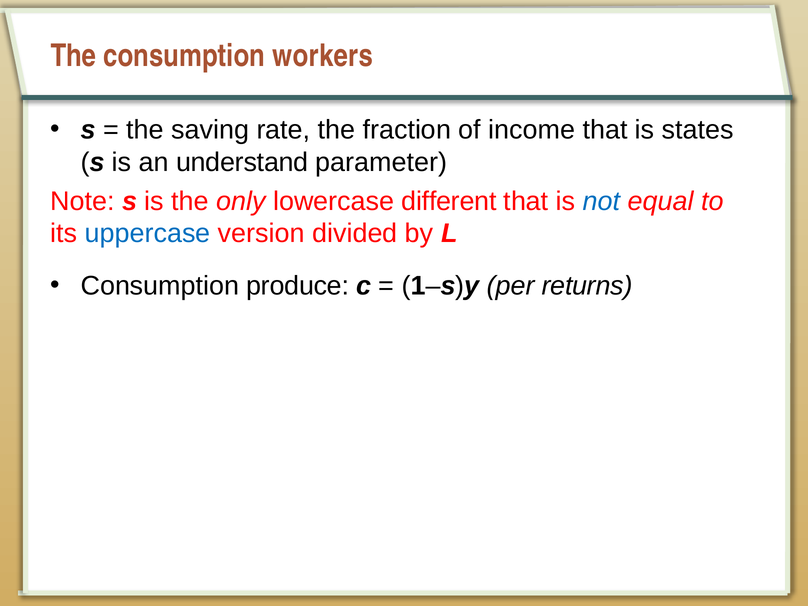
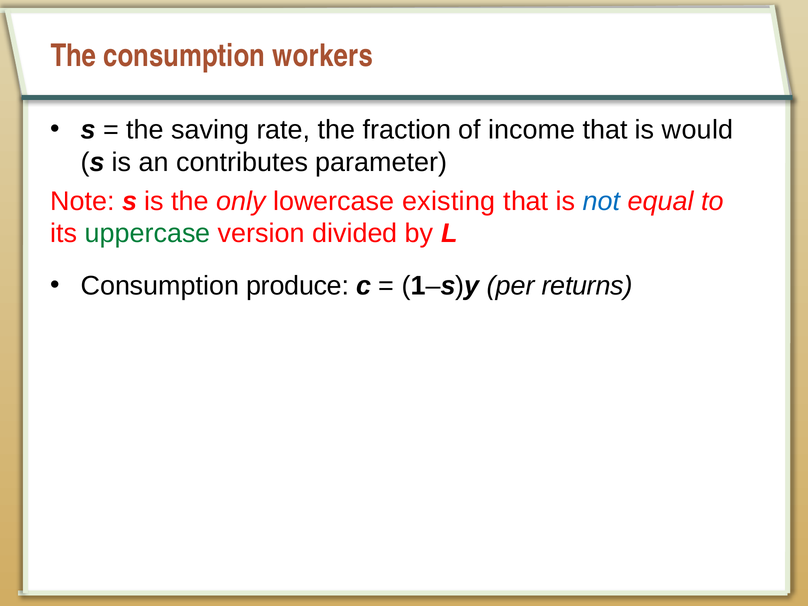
states: states -> would (698, 130)
understand: understand -> contributes (242, 162)
different: different -> existing (449, 201)
uppercase colour: blue -> green (148, 234)
